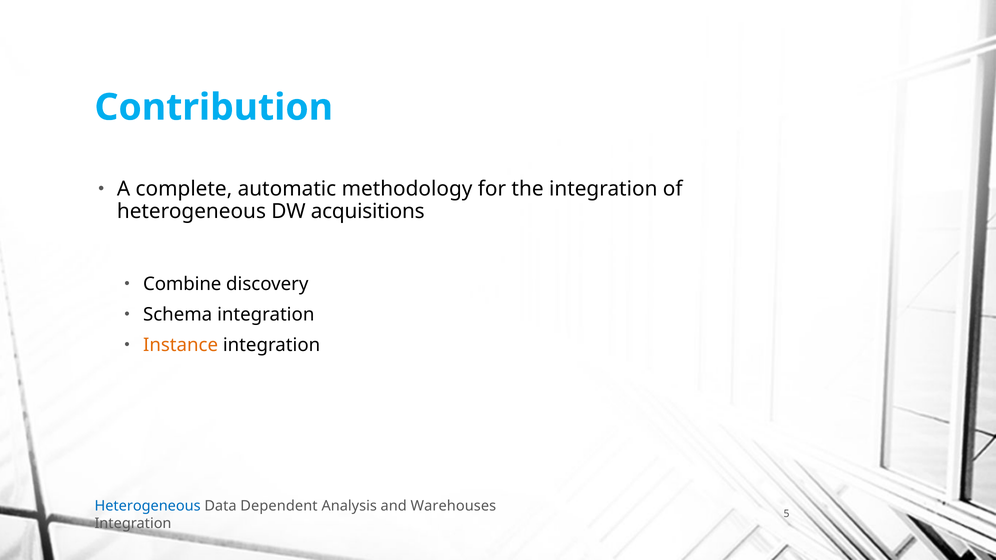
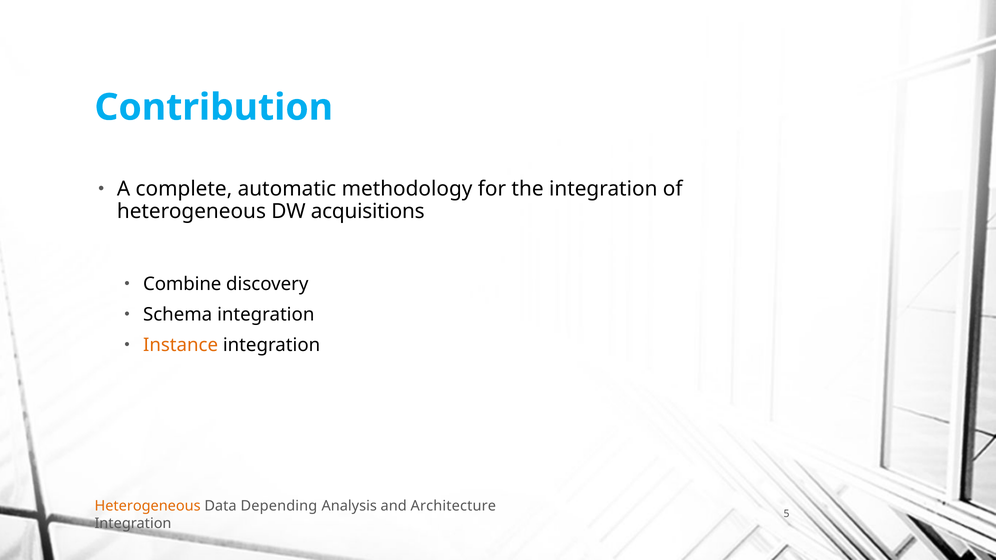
Heterogeneous colour: blue -> orange (148, 506)
Dependent: Dependent -> Depending (279, 506)
Warehouses: Warehouses -> Architecture (453, 506)
